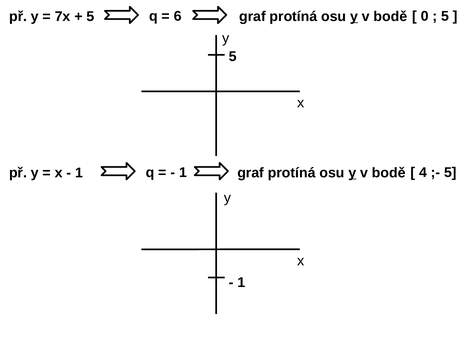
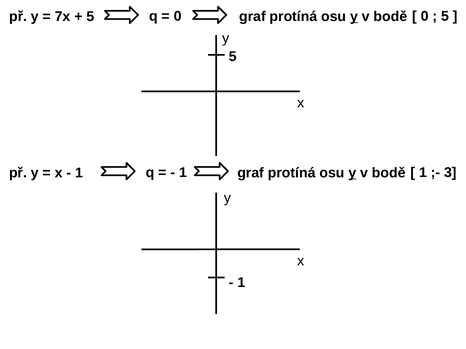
6: 6 -> 0 (178, 16)
4: 4 -> 1 (423, 173)
5: 5 -> 3 (450, 173)
